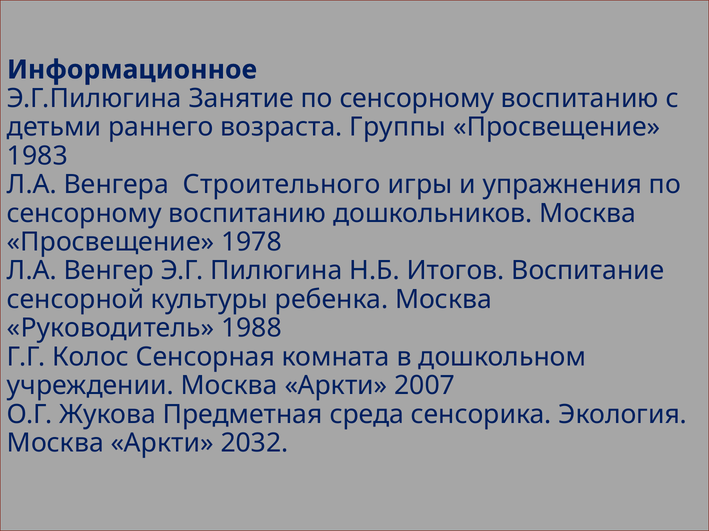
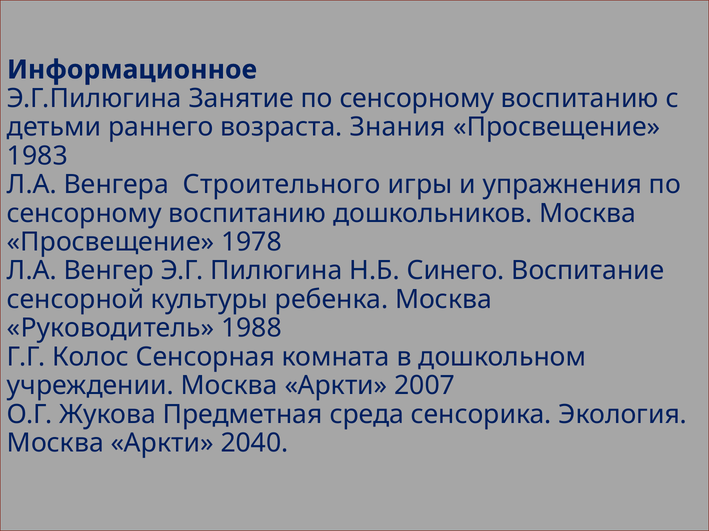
Группы: Группы -> Знания (398, 127)
Итогов: Итогов -> Синего (456, 271)
2032: 2032 -> 2040 (254, 444)
